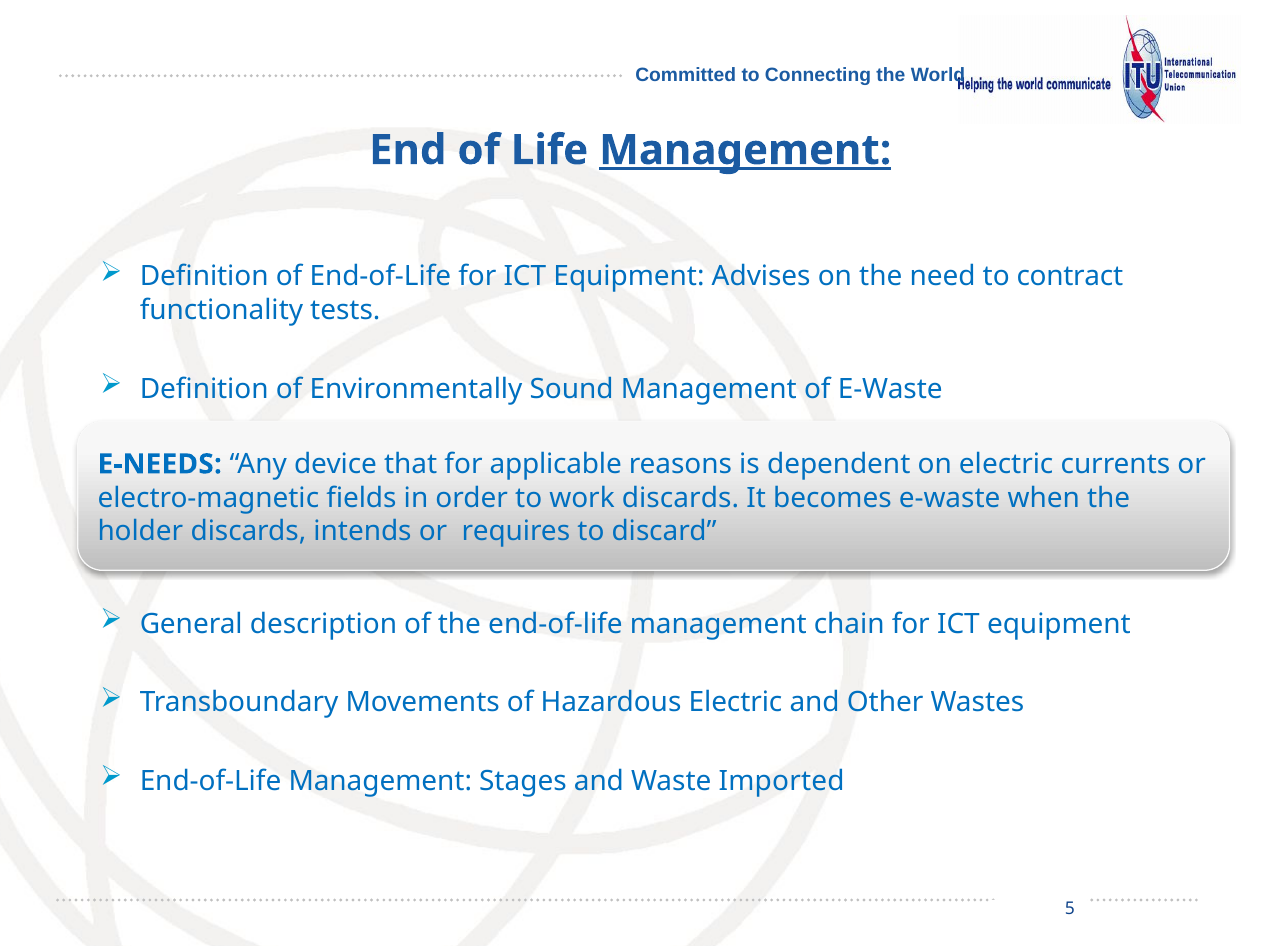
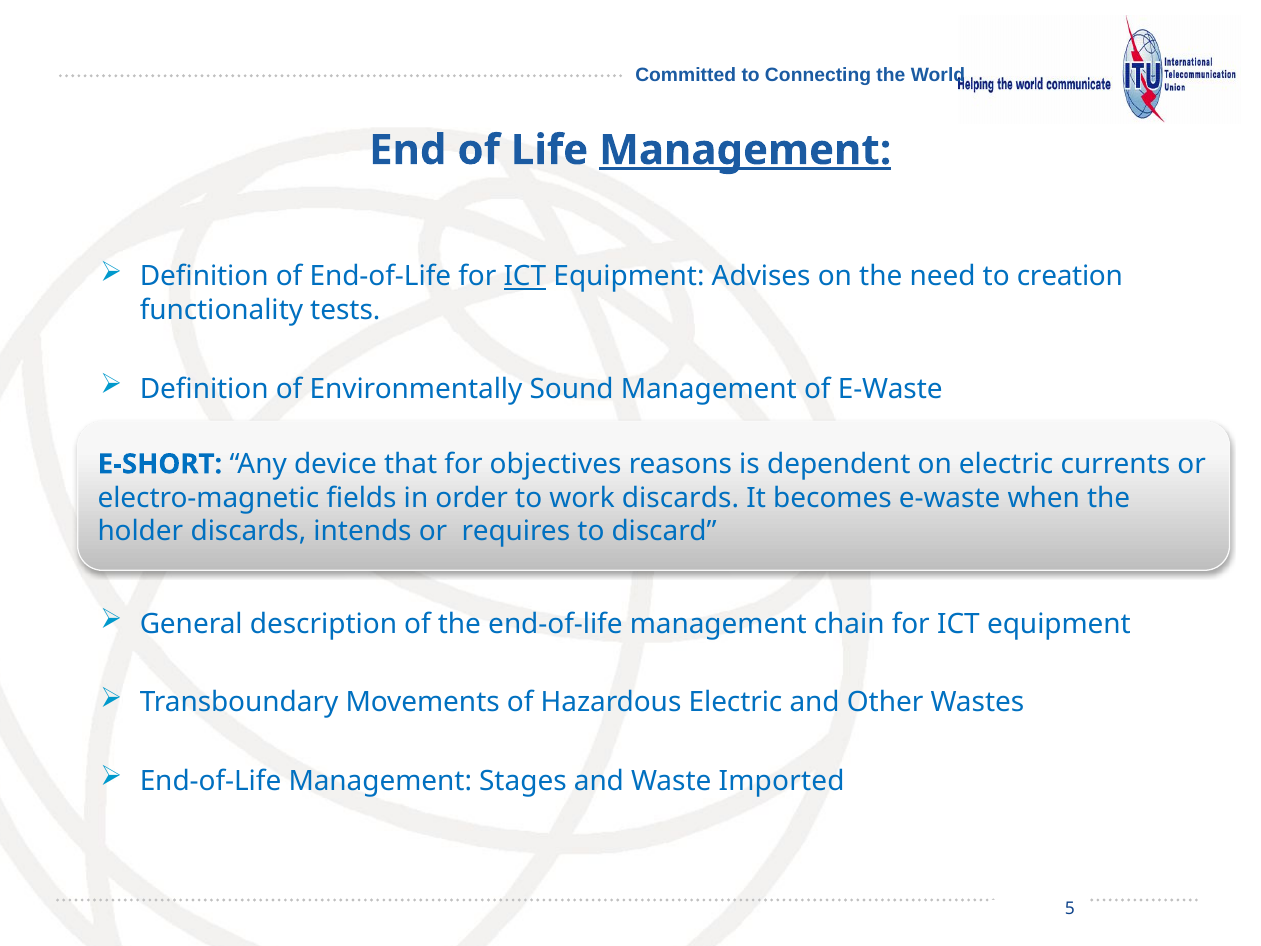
ICT underline: none -> present (525, 277)
contract: contract -> creation (1070, 277)
E-NEEDS: E-NEEDS -> E-SHORT (160, 464)
applicable: applicable -> objectives (556, 464)
